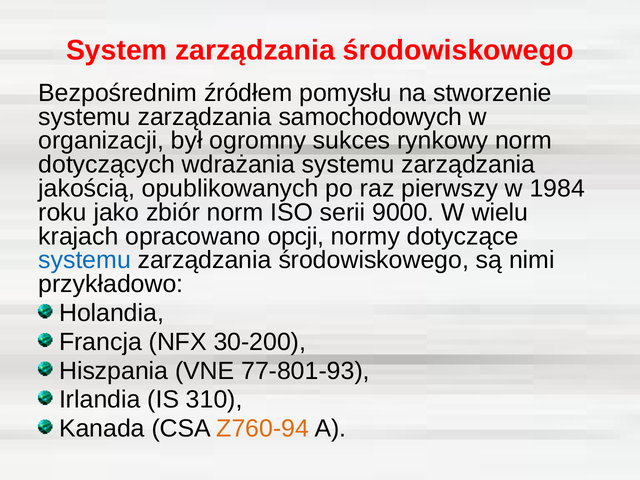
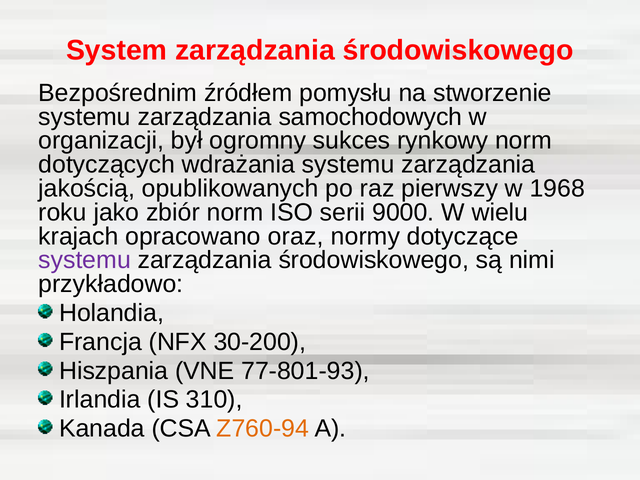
1984: 1984 -> 1968 (557, 189)
opcji: opcji -> oraz (296, 236)
systemu colour: blue -> purple (85, 260)
